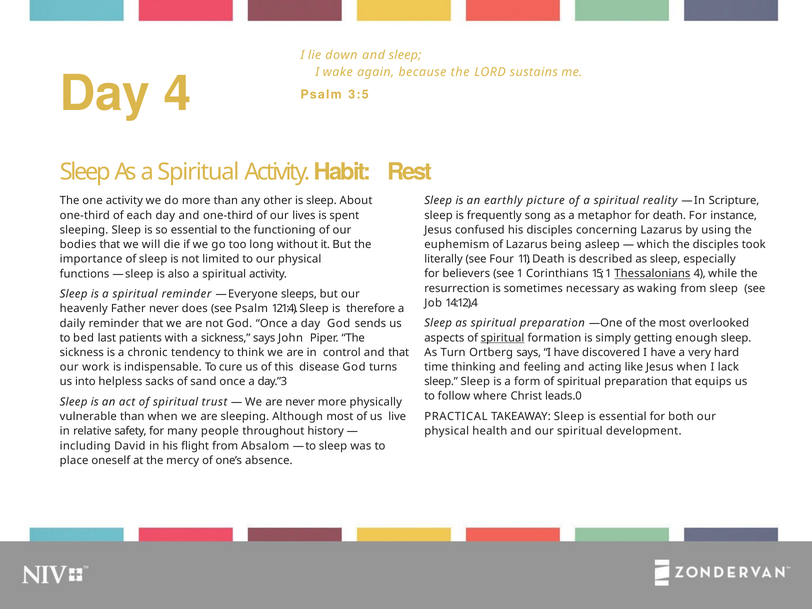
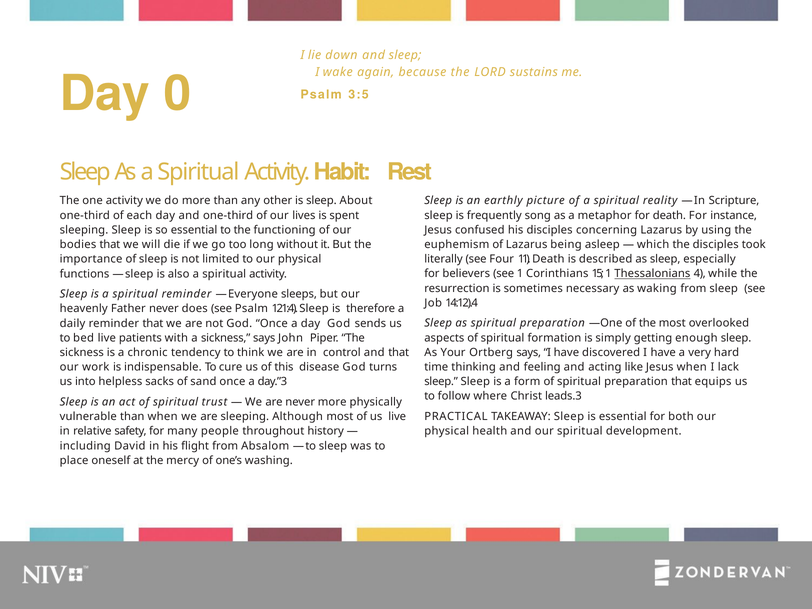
Day 4: 4 -> 0 (178, 94)
spiritual underline: present -> none (503, 338)
bed last: last -> live (107, 338)
Turn: Turn -> Your (453, 352)
leads.0: leads.0 -> leads.3 (563, 396)
absence: absence -> washing (269, 460)
